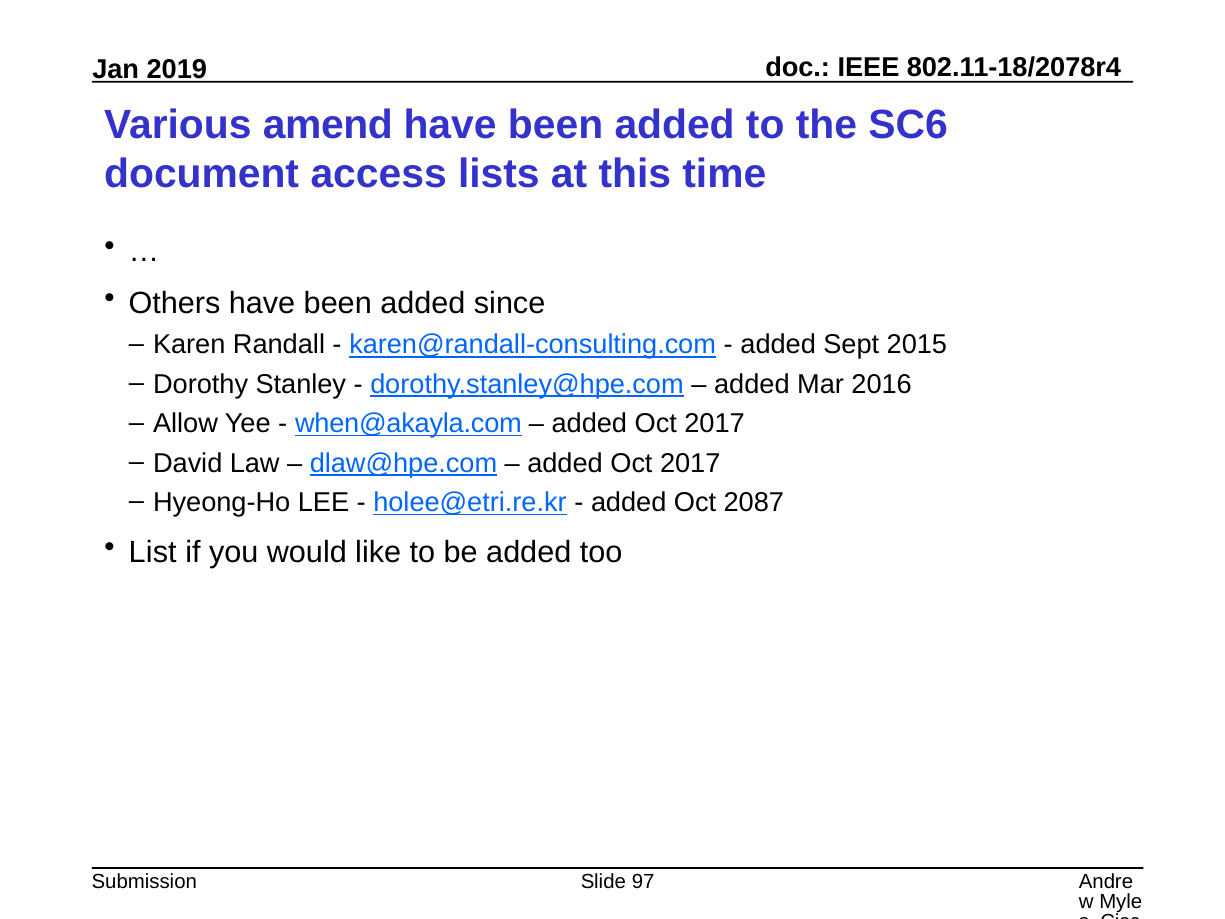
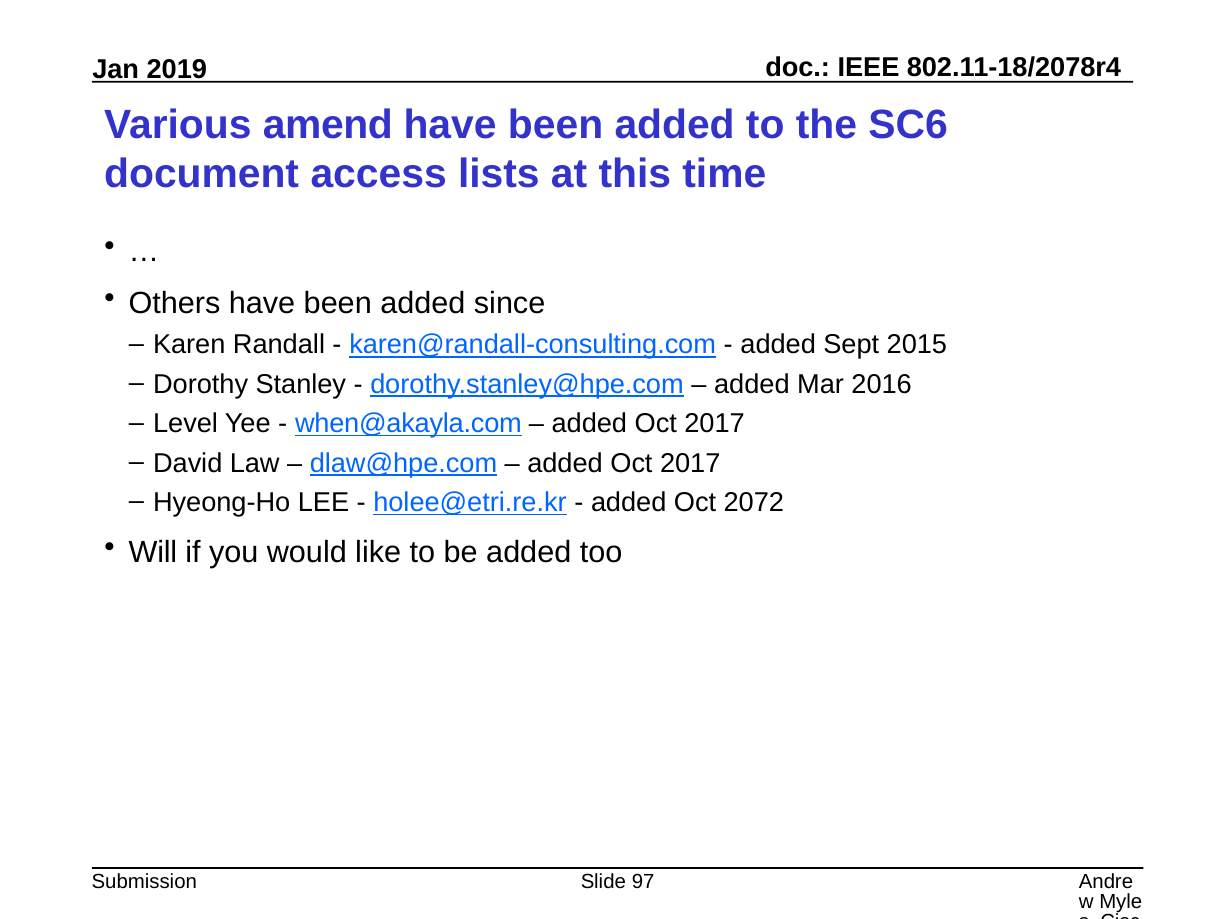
Allow: Allow -> Level (186, 424)
2087: 2087 -> 2072 (754, 502)
List: List -> Will (153, 553)
